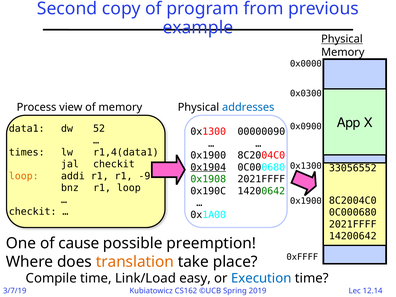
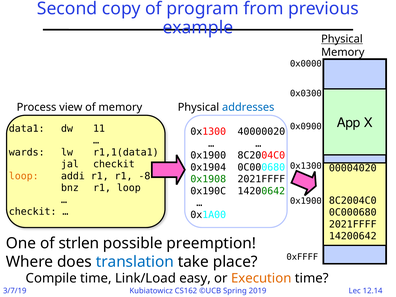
52: 52 -> 11 (99, 129)
00000090: 00000090 -> 40000020 (261, 132)
times: times -> wards (27, 152)
r1,4(data1: r1,4(data1 -> r1,1(data1 (126, 152)
0x1904 underline: present -> none (208, 167)
33056552: 33056552 -> 00004020 (353, 168)
-9: -9 -> -8 (144, 176)
cause: cause -> strlen (79, 243)
translation colour: orange -> blue (135, 262)
Execution colour: blue -> orange (261, 278)
